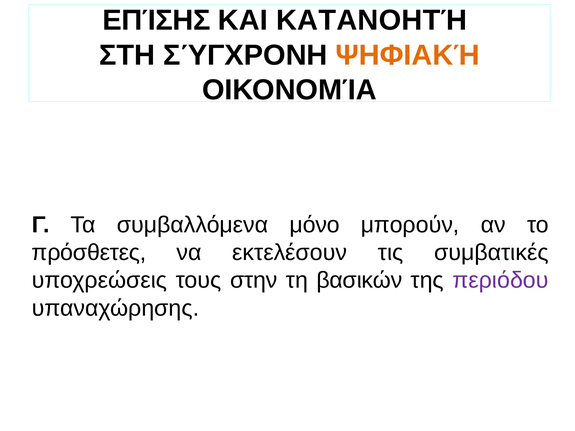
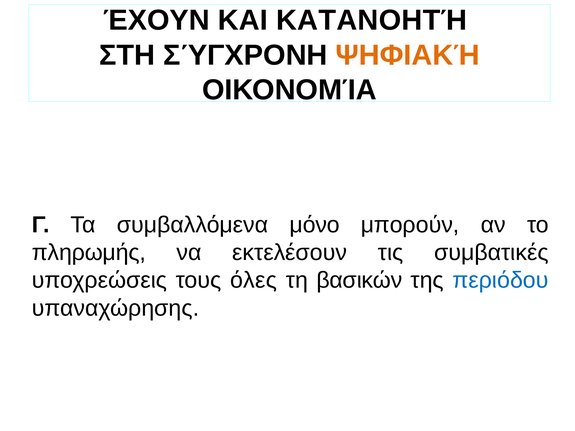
ΕΠΊΣΗΣ: ΕΠΊΣΗΣ -> ΈΧΟΥΝ (156, 20)
πρόσθετες: πρόσθετες -> πληρωμής (89, 253)
στην: στην -> όλες (254, 280)
περιόδου colour: purple -> blue (500, 280)
